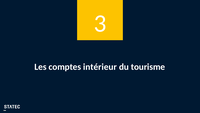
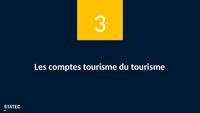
comptes intérieur: intérieur -> tourisme (100, 67)
